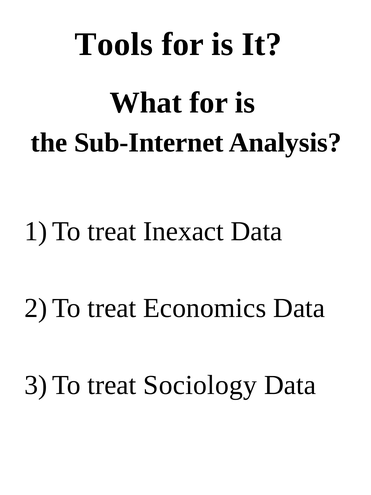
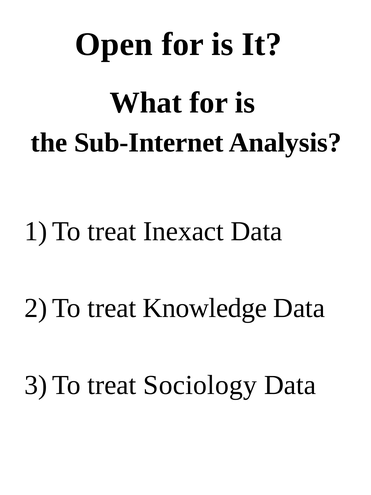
Tools: Tools -> Open (114, 44)
Economics: Economics -> Knowledge (205, 308)
